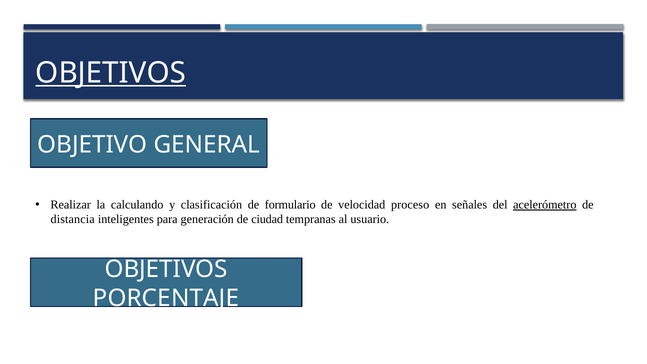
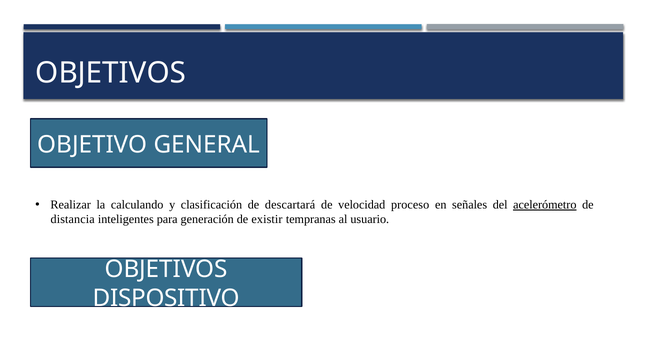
OBJETIVOS underline: present -> none (111, 73)
formulario: formulario -> descartará (290, 205)
ciudad: ciudad -> existir (267, 219)
PORCENTAJE: PORCENTAJE -> DISPOSITIVO (166, 298)
